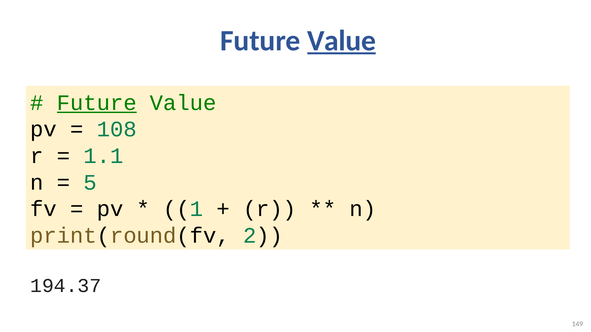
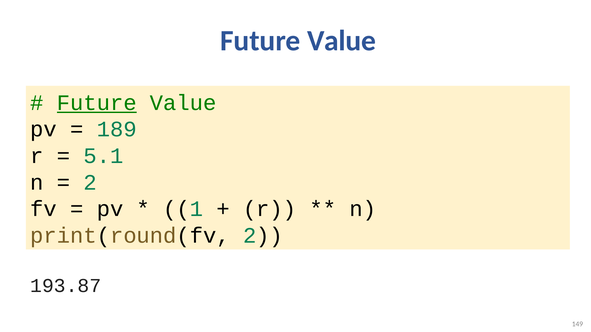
Value underline: present -> none (342, 41)
108: 108 -> 189 (117, 130)
1.1: 1.1 -> 5.1 (103, 156)
5: 5 -> 2 (90, 183)
194.37: 194.37 -> 193.87 (66, 286)
